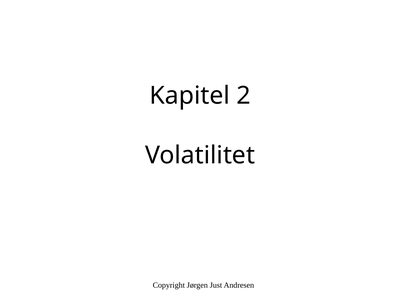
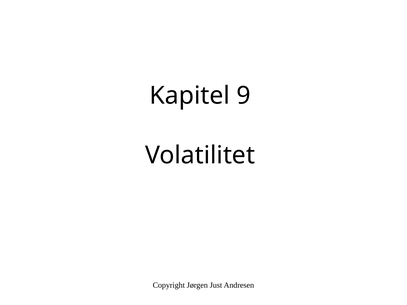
2: 2 -> 9 (244, 96)
